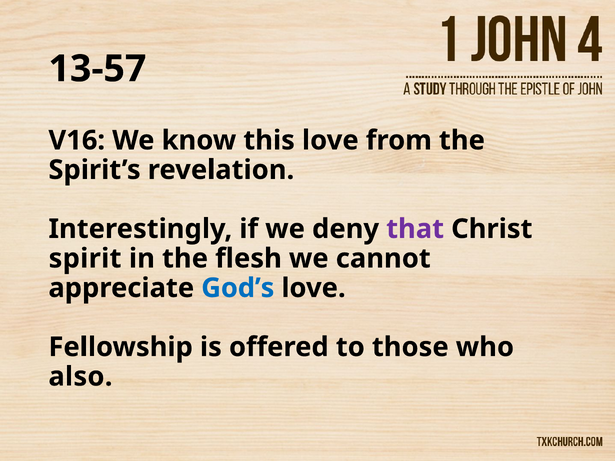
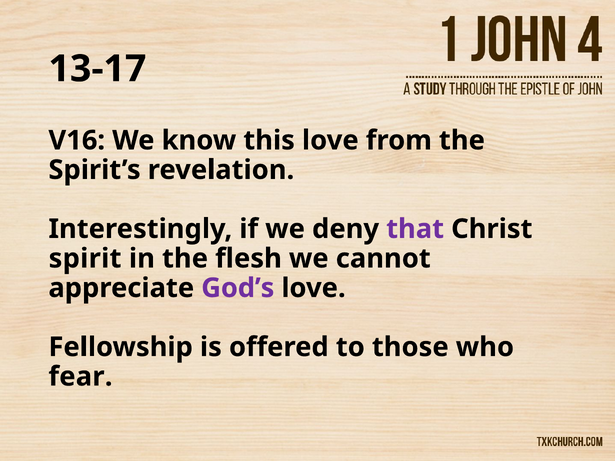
13-57: 13-57 -> 13-17 (97, 69)
God’s colour: blue -> purple (238, 288)
also: also -> fear (80, 377)
